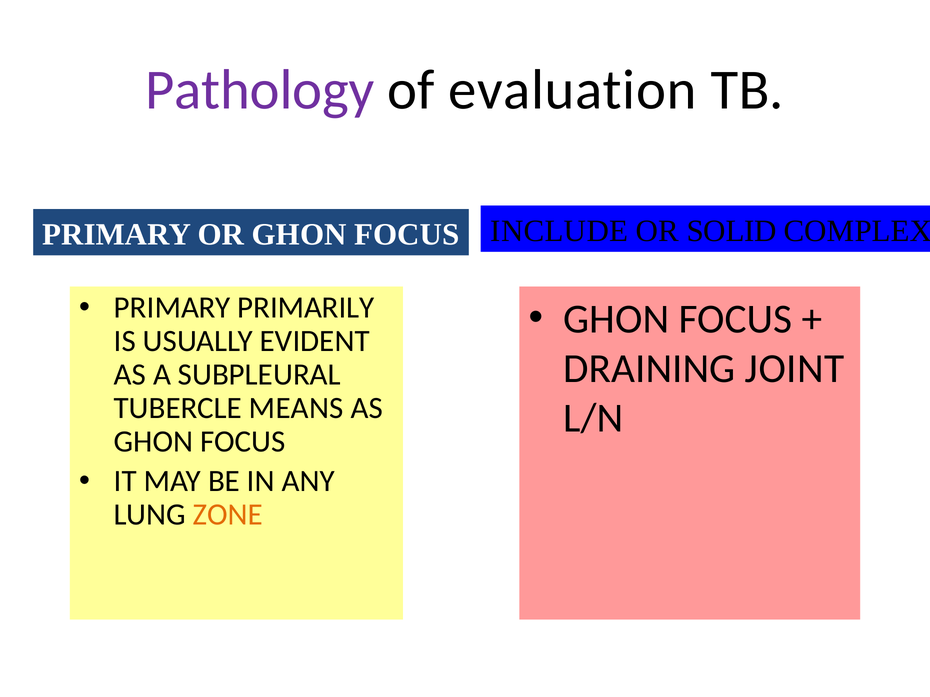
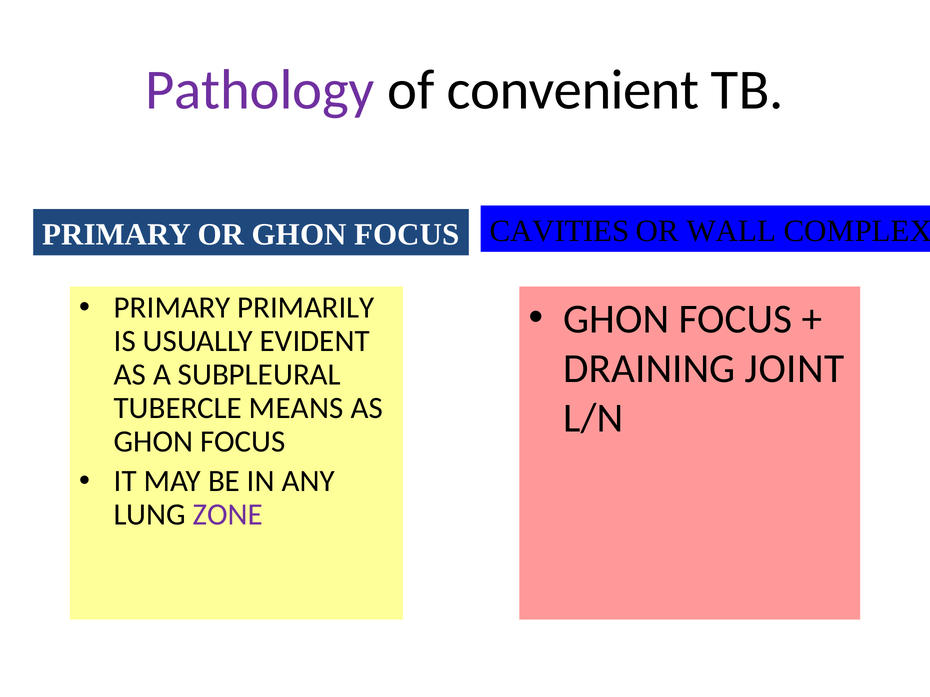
evaluation: evaluation -> convenient (573, 90)
INCLUDE: INCLUDE -> CAVITIES (560, 231)
SOLID: SOLID -> WALL (731, 231)
ZONE colour: orange -> purple (228, 515)
